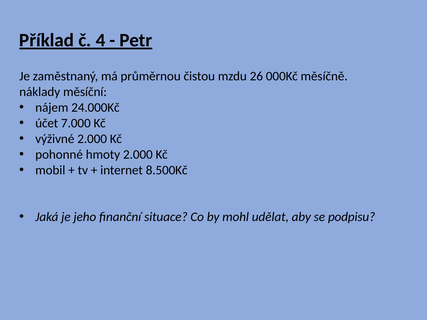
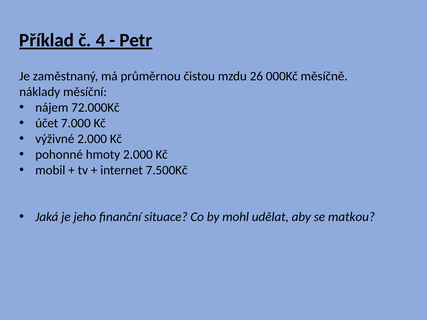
24.000Kč: 24.000Kč -> 72.000Kč (95, 108)
8.500Kč: 8.500Kč -> 7.500Kč (167, 170)
podpisu: podpisu -> matkou (352, 217)
